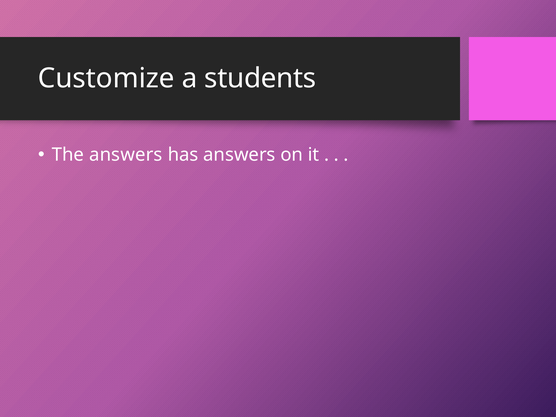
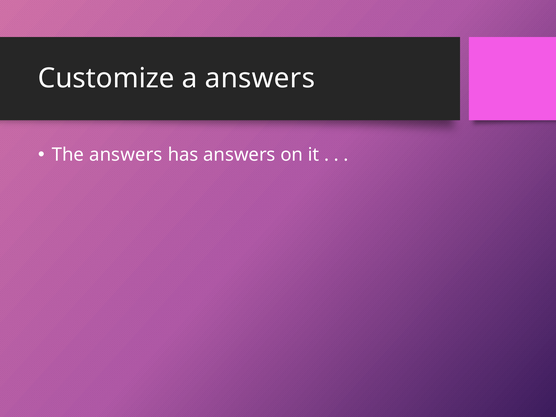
a students: students -> answers (260, 78)
